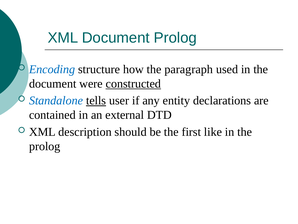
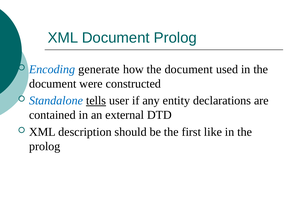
structure: structure -> generate (99, 69)
how the paragraph: paragraph -> document (189, 69)
constructed underline: present -> none (133, 84)
